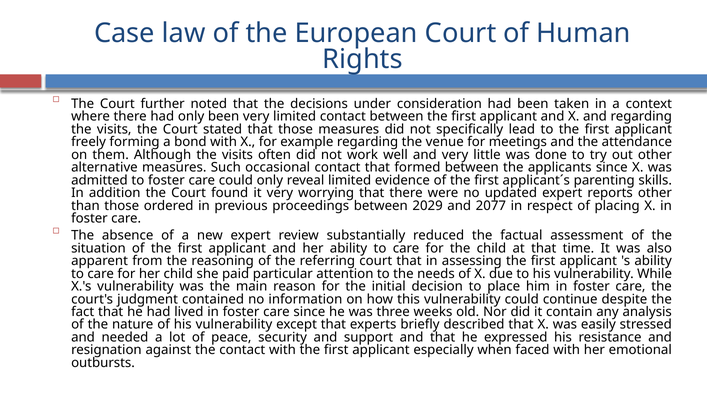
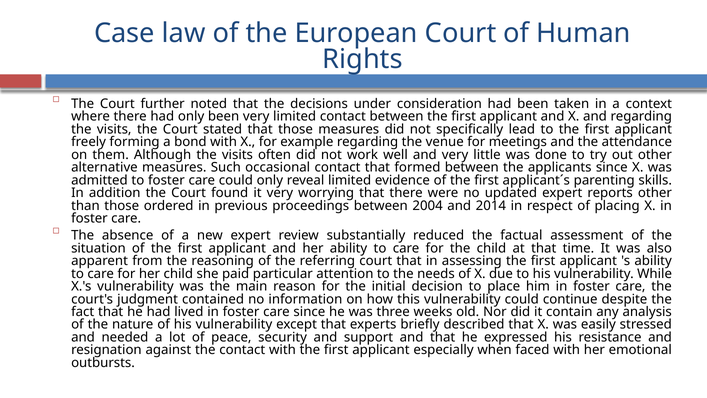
2029: 2029 -> 2004 (428, 206)
2077: 2077 -> 2014 (491, 206)
